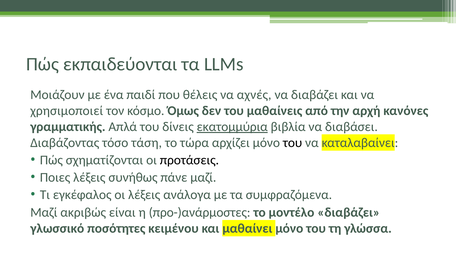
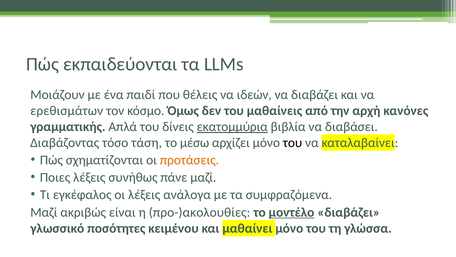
αχνές: αχνές -> ιδεών (254, 95)
χρησιμοποιεί: χρησιμοποιεί -> ερεθισμάτων (67, 111)
τώρα: τώρα -> μέσω (195, 142)
προτάσεις colour: black -> orange (189, 160)
προ-)ανάρμοστες: προ-)ανάρμοστες -> προ-)ακολουθίες (200, 212)
μοντέλο underline: none -> present (291, 212)
